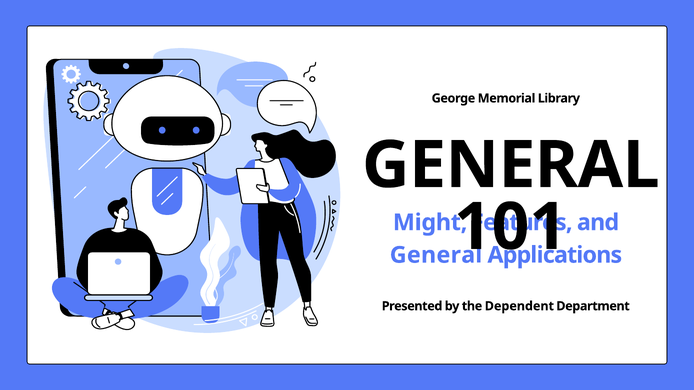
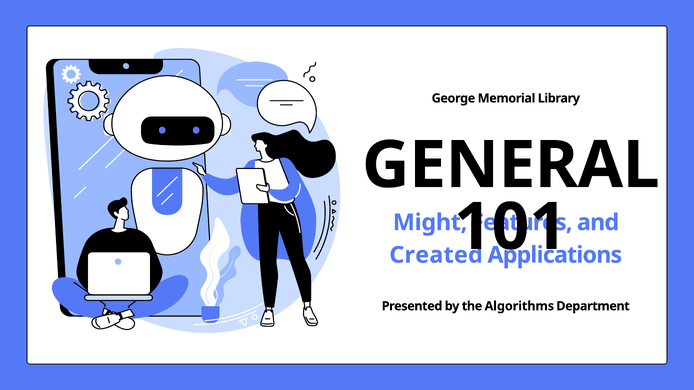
General: General -> Created (436, 255)
Dependent: Dependent -> Algorithms (519, 306)
